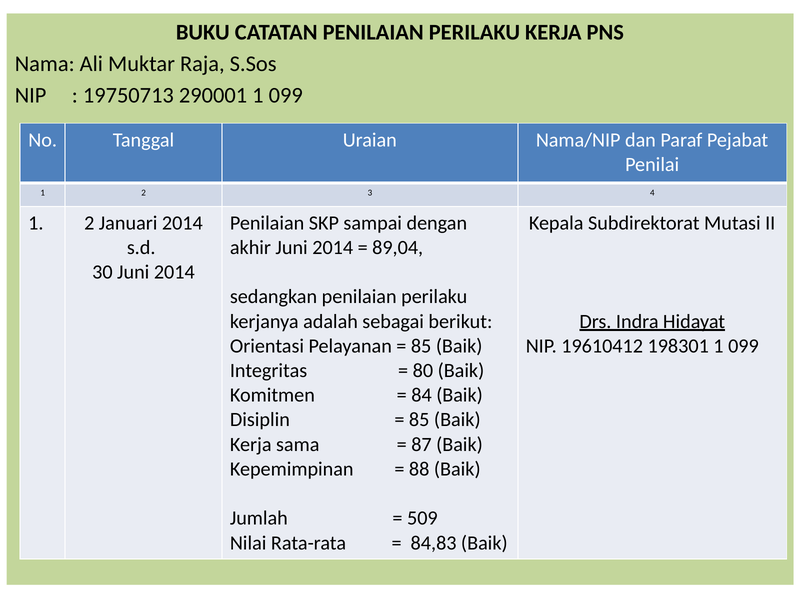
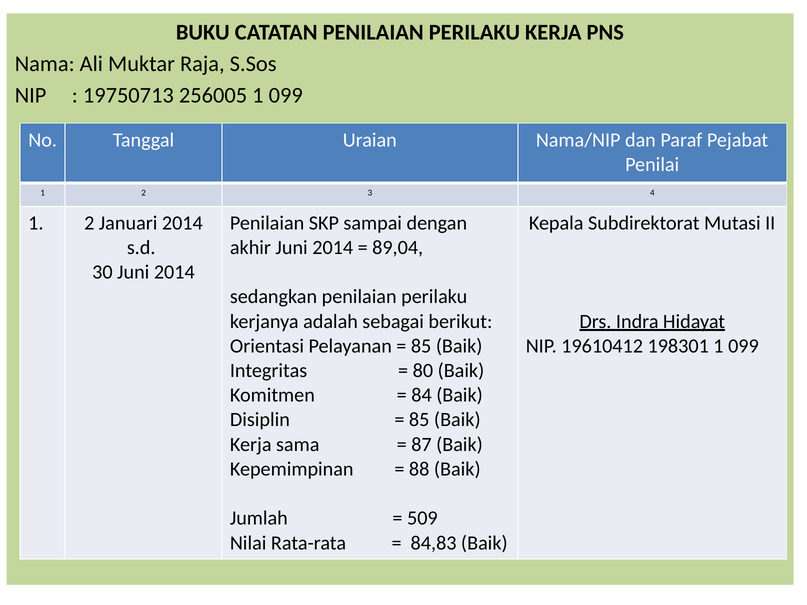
290001: 290001 -> 256005 (213, 95)
